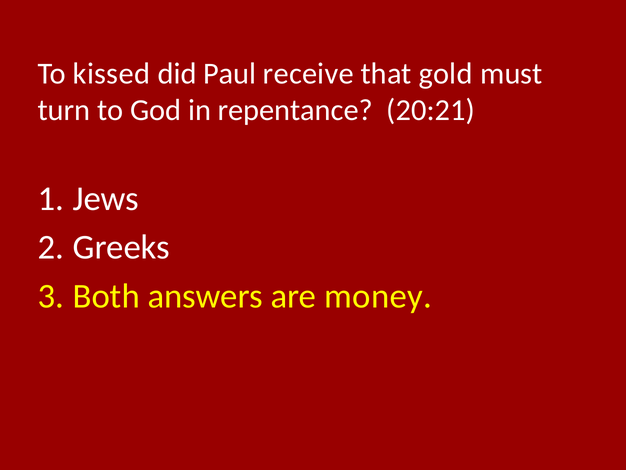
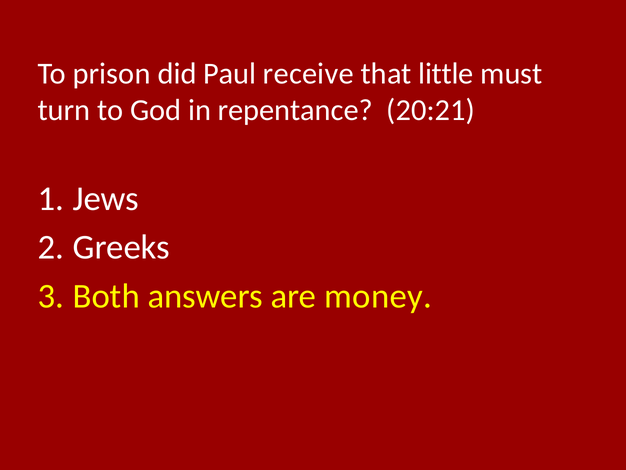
kissed: kissed -> prison (112, 74)
gold: gold -> little (446, 74)
